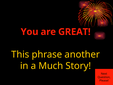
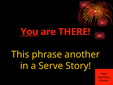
You underline: none -> present (30, 32)
GREAT: GREAT -> THERE (74, 32)
Much: Much -> Serve (51, 66)
